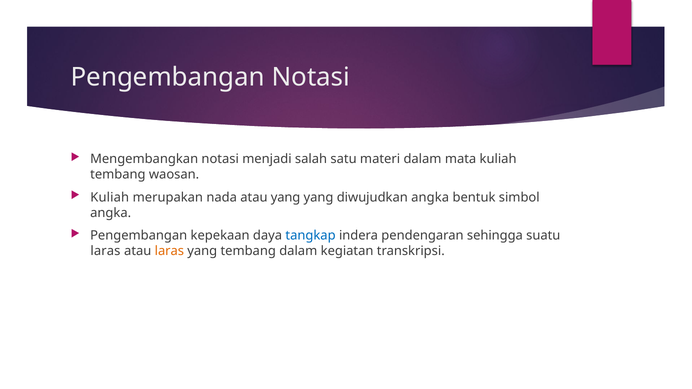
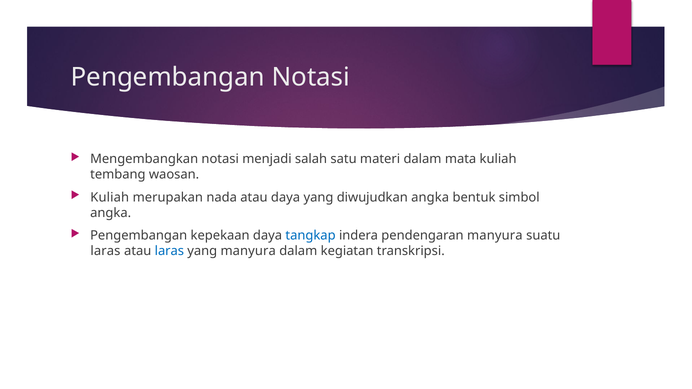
atau yang: yang -> daya (286, 197)
pendengaran sehingga: sehingga -> manyura (495, 236)
laras colour: orange -> blue (169, 251)
yang tembang: tembang -> manyura (248, 251)
